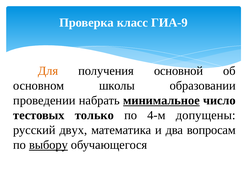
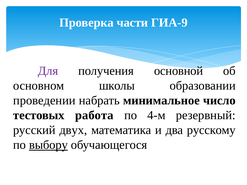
класс: класс -> части (132, 23)
Для colour: orange -> purple (48, 71)
минимальное underline: present -> none (161, 101)
только: только -> работа (94, 115)
допущены: допущены -> резервный (206, 115)
вопросам: вопросам -> русскому (211, 130)
